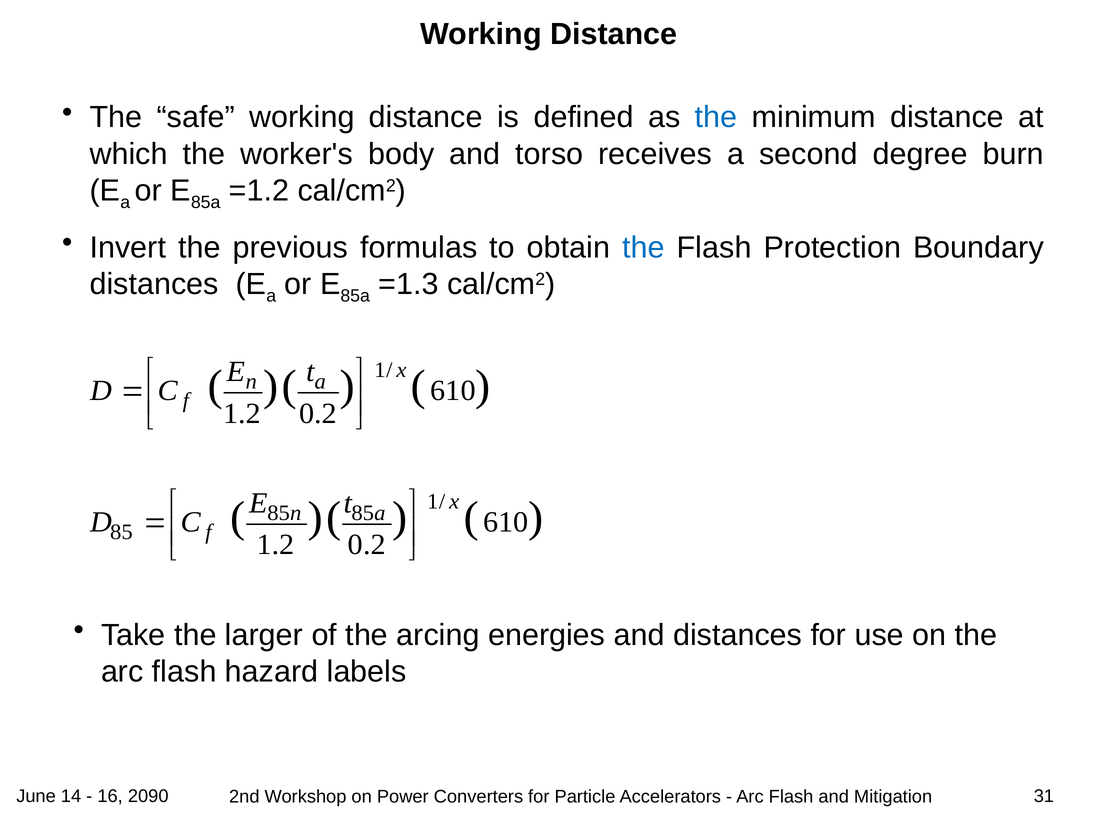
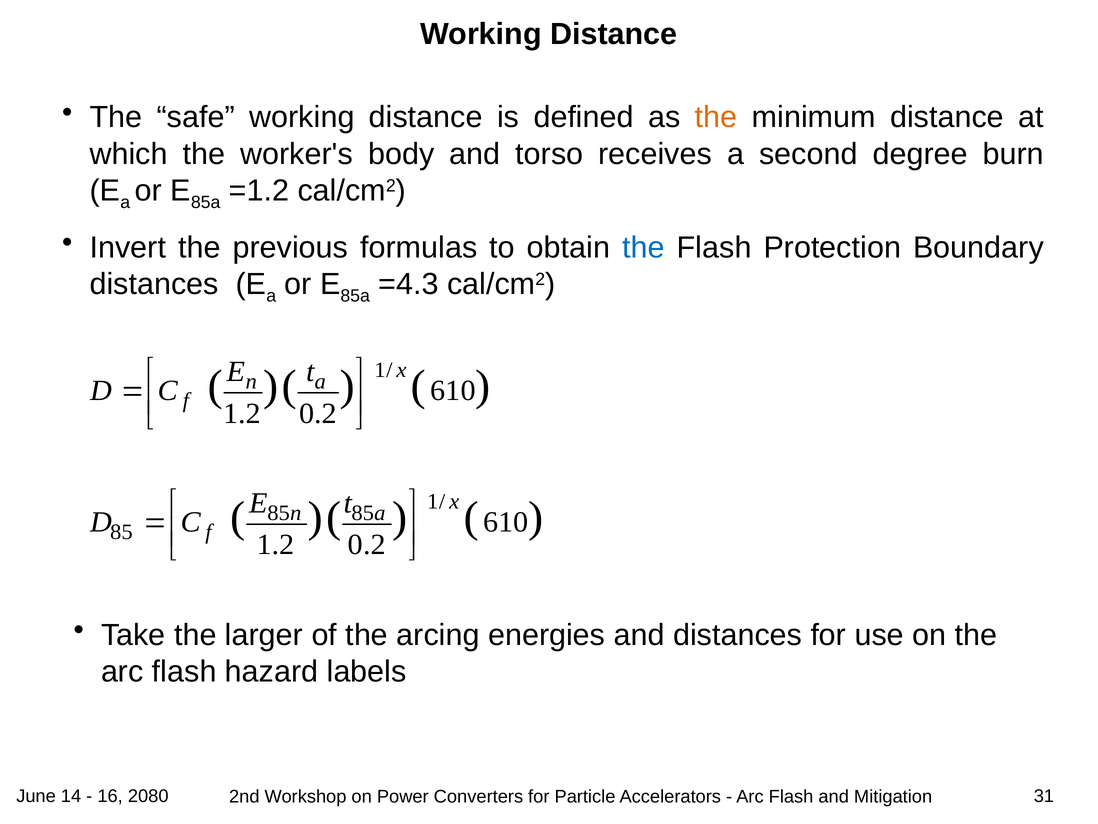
the colour: blue -> orange (716, 117)
=1.3: =1.3 -> =4.3 (408, 284)
2090: 2090 -> 2080 (148, 796)
